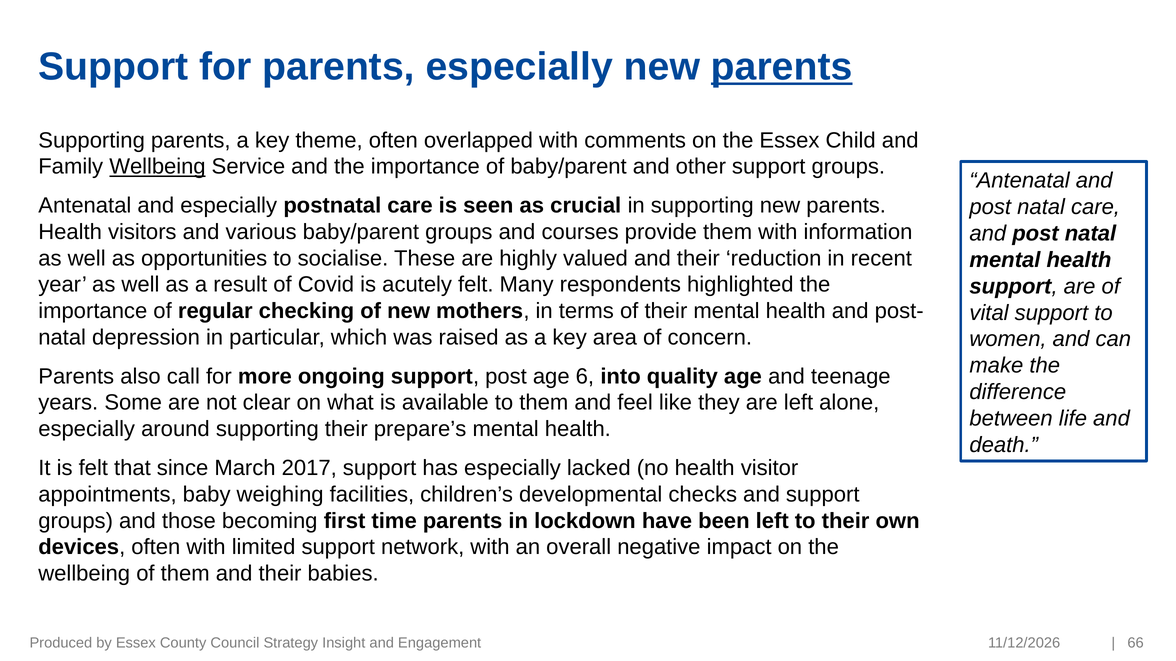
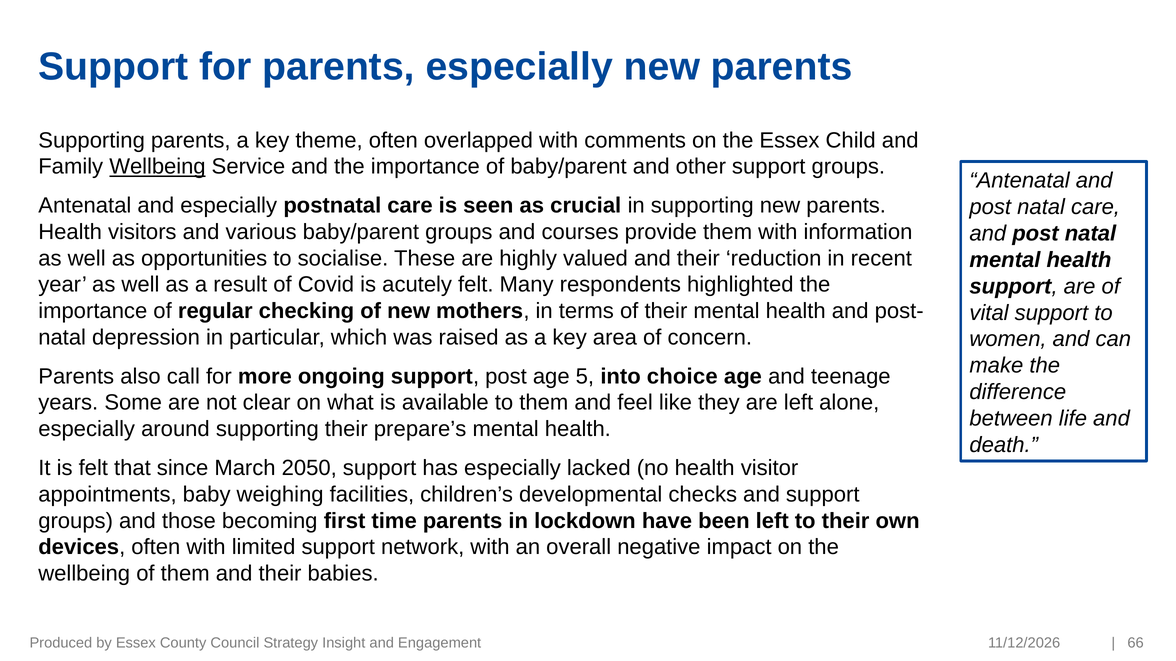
parents underline: present -> none (782, 67)
6: 6 -> 5 (585, 377)
quality: quality -> choice (682, 377)
2017: 2017 -> 2050 (309, 468)
